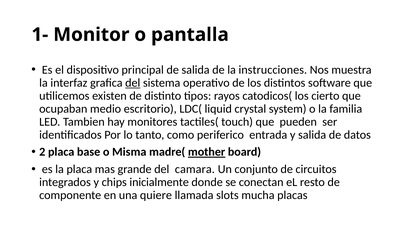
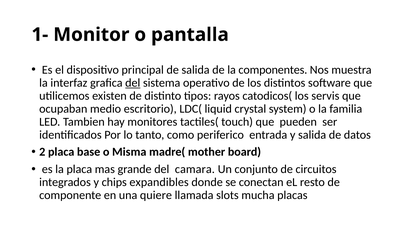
instrucciones: instrucciones -> componentes (273, 70)
cierto: cierto -> servis (325, 96)
mother underline: present -> none (207, 152)
inicialmente: inicialmente -> expandibles (159, 183)
